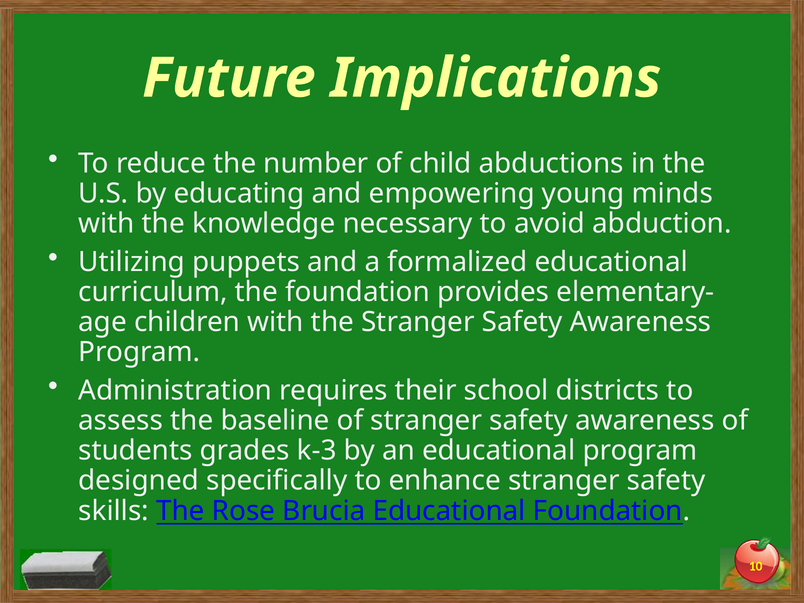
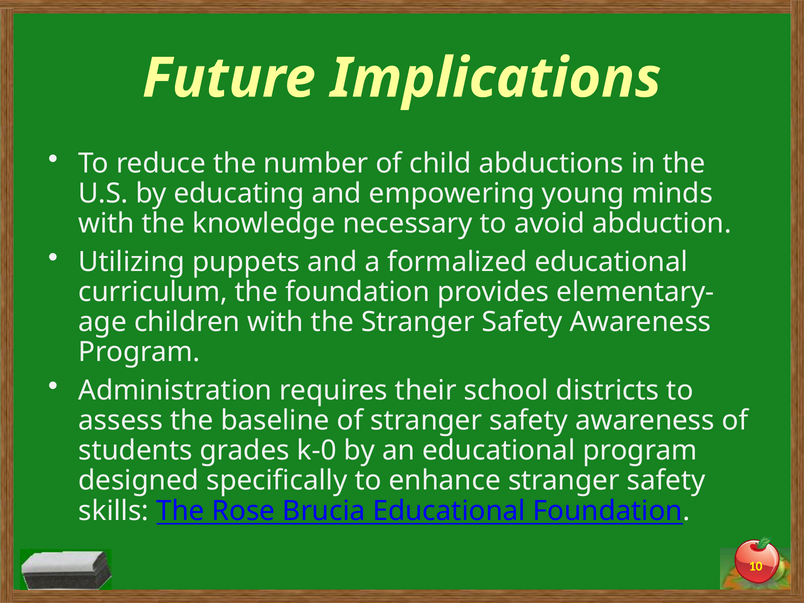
k-3: k-3 -> k-0 (317, 451)
